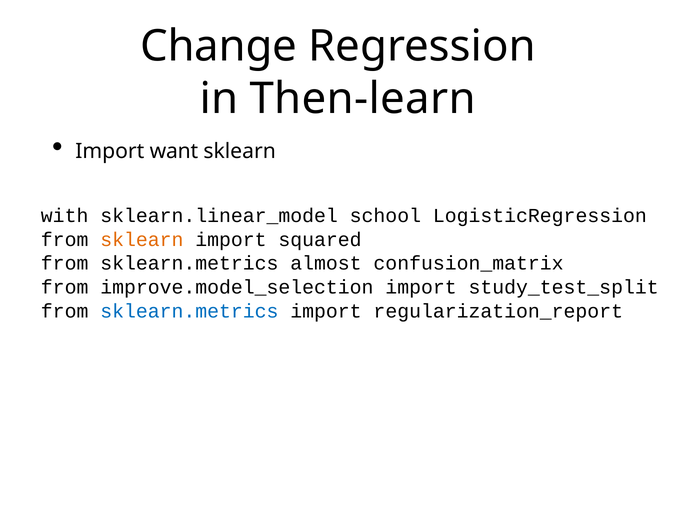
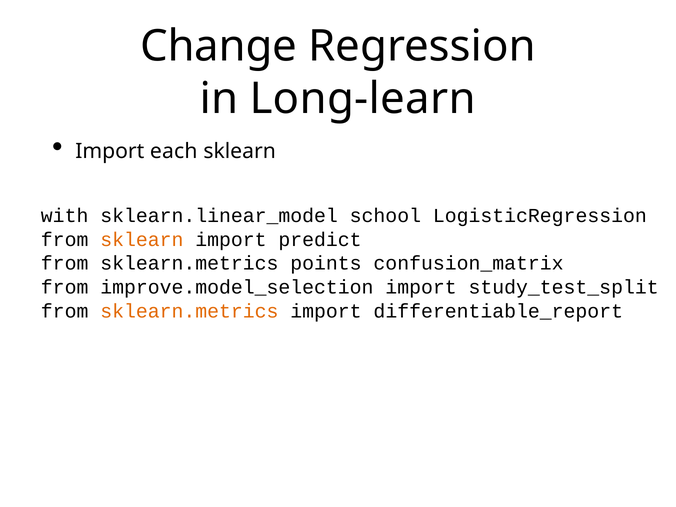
Then-learn: Then-learn -> Long-learn (363, 99)
want: want -> each (174, 151)
squared: squared -> predict (320, 240)
almost: almost -> points (326, 263)
sklearn.metrics colour: blue -> orange (189, 311)
regularization_report: regularization_report -> differentiable_report (498, 311)
